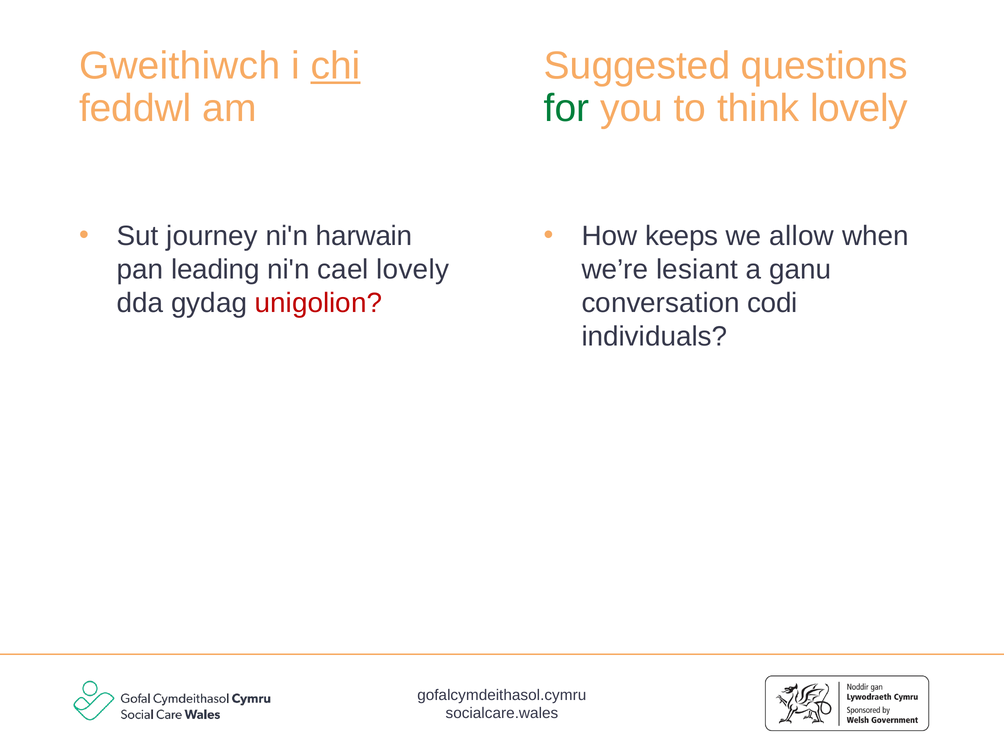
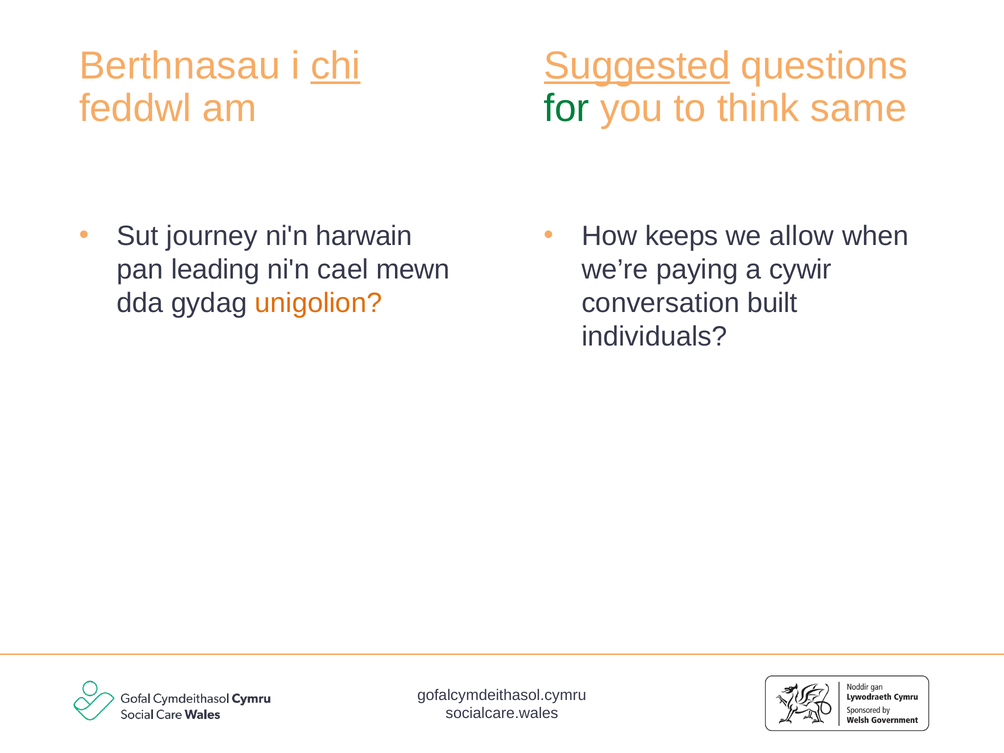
Gweithiwch: Gweithiwch -> Berthnasau (180, 66)
Suggested underline: none -> present (637, 66)
think lovely: lovely -> same (859, 108)
cael lovely: lovely -> mewn (413, 270)
lesiant: lesiant -> paying (697, 270)
ganu: ganu -> cywir (800, 270)
unigolion colour: red -> orange (318, 303)
codi: codi -> built (772, 303)
